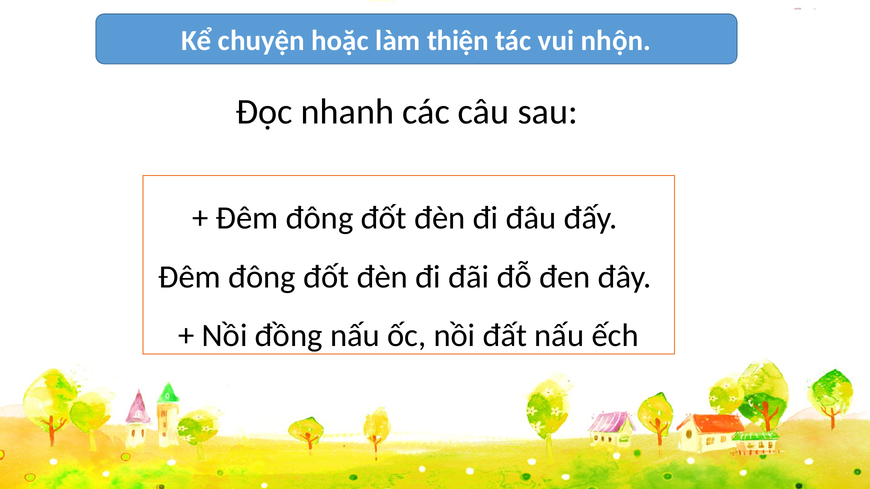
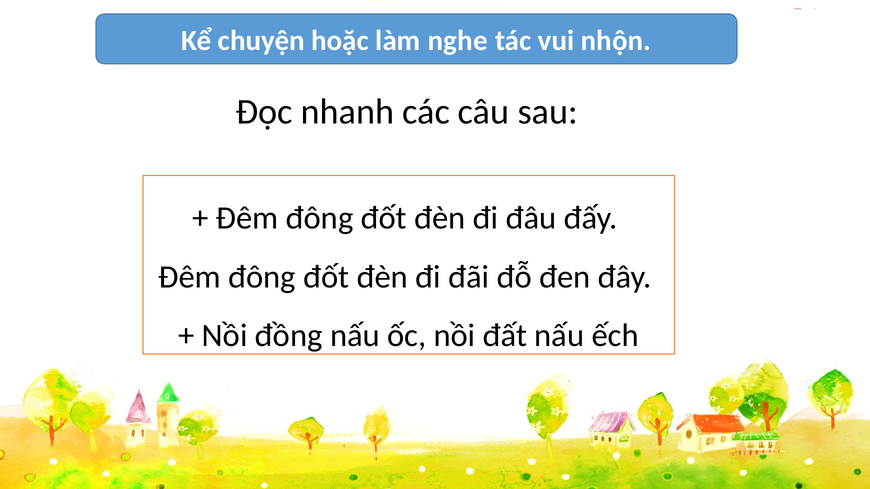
thiện: thiện -> nghe (458, 41)
